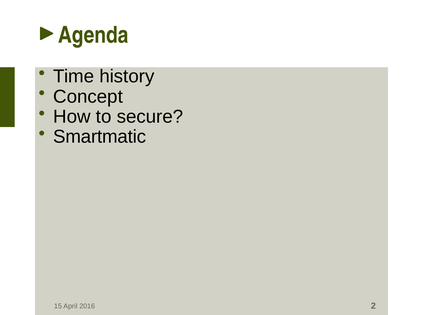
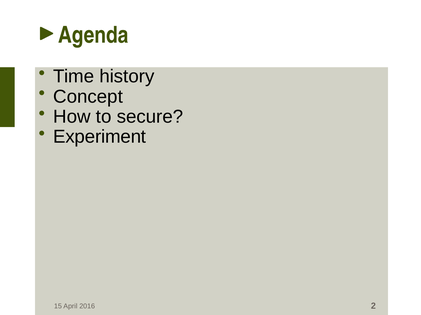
Smartmatic: Smartmatic -> Experiment (100, 137)
